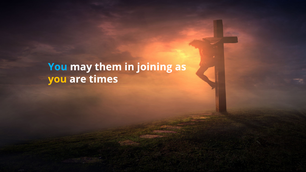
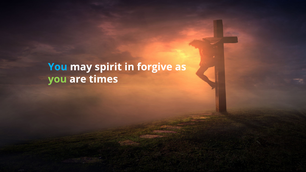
them: them -> spirit (108, 67)
joining: joining -> forgive (155, 67)
you colour: yellow -> light green (57, 79)
